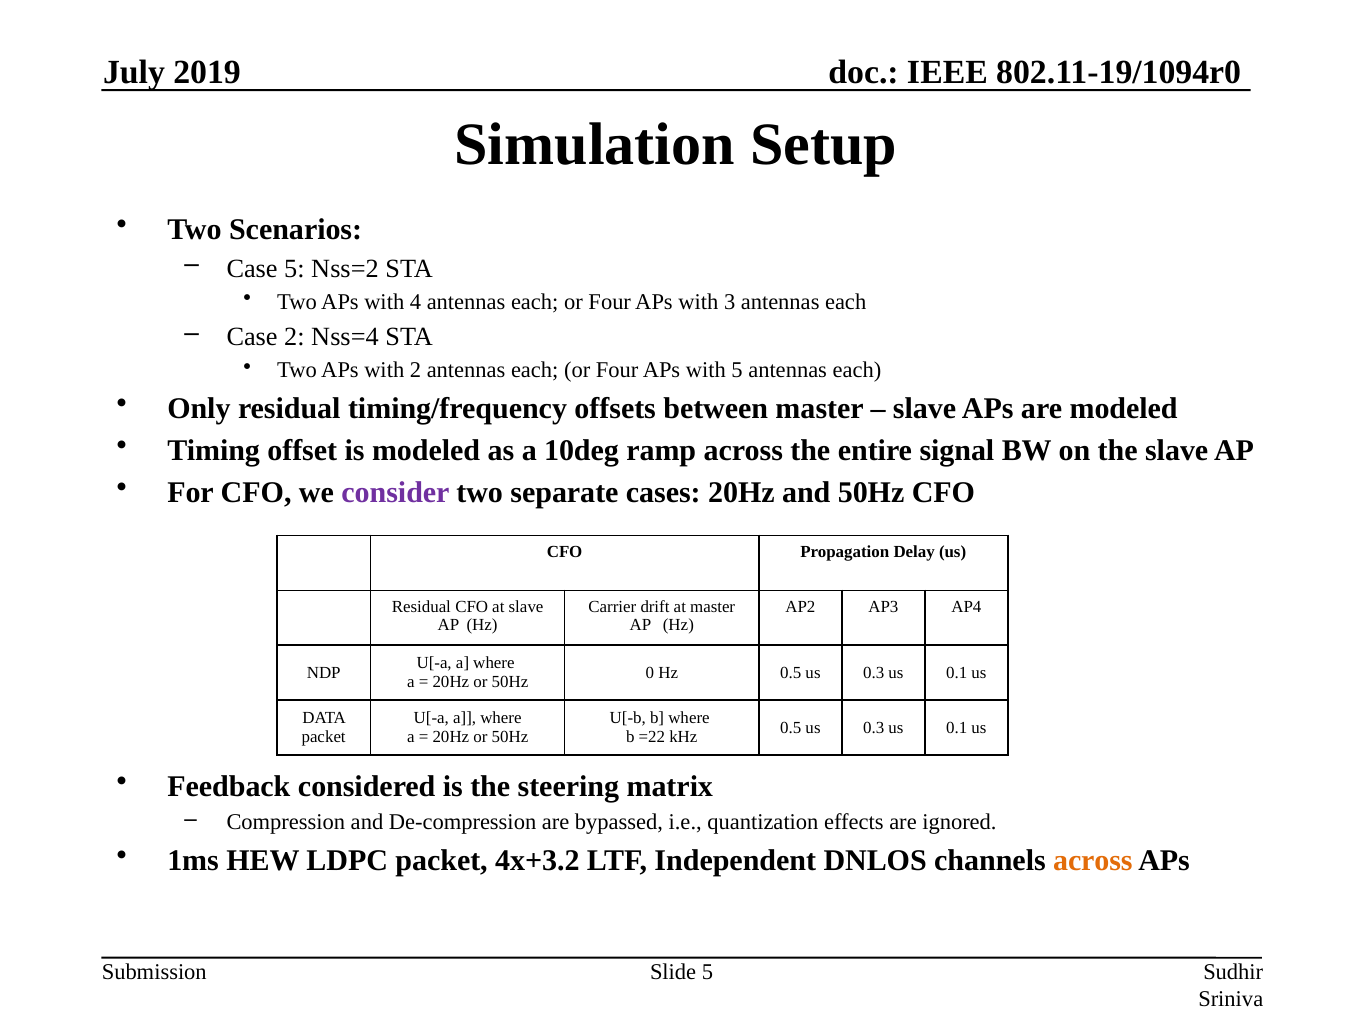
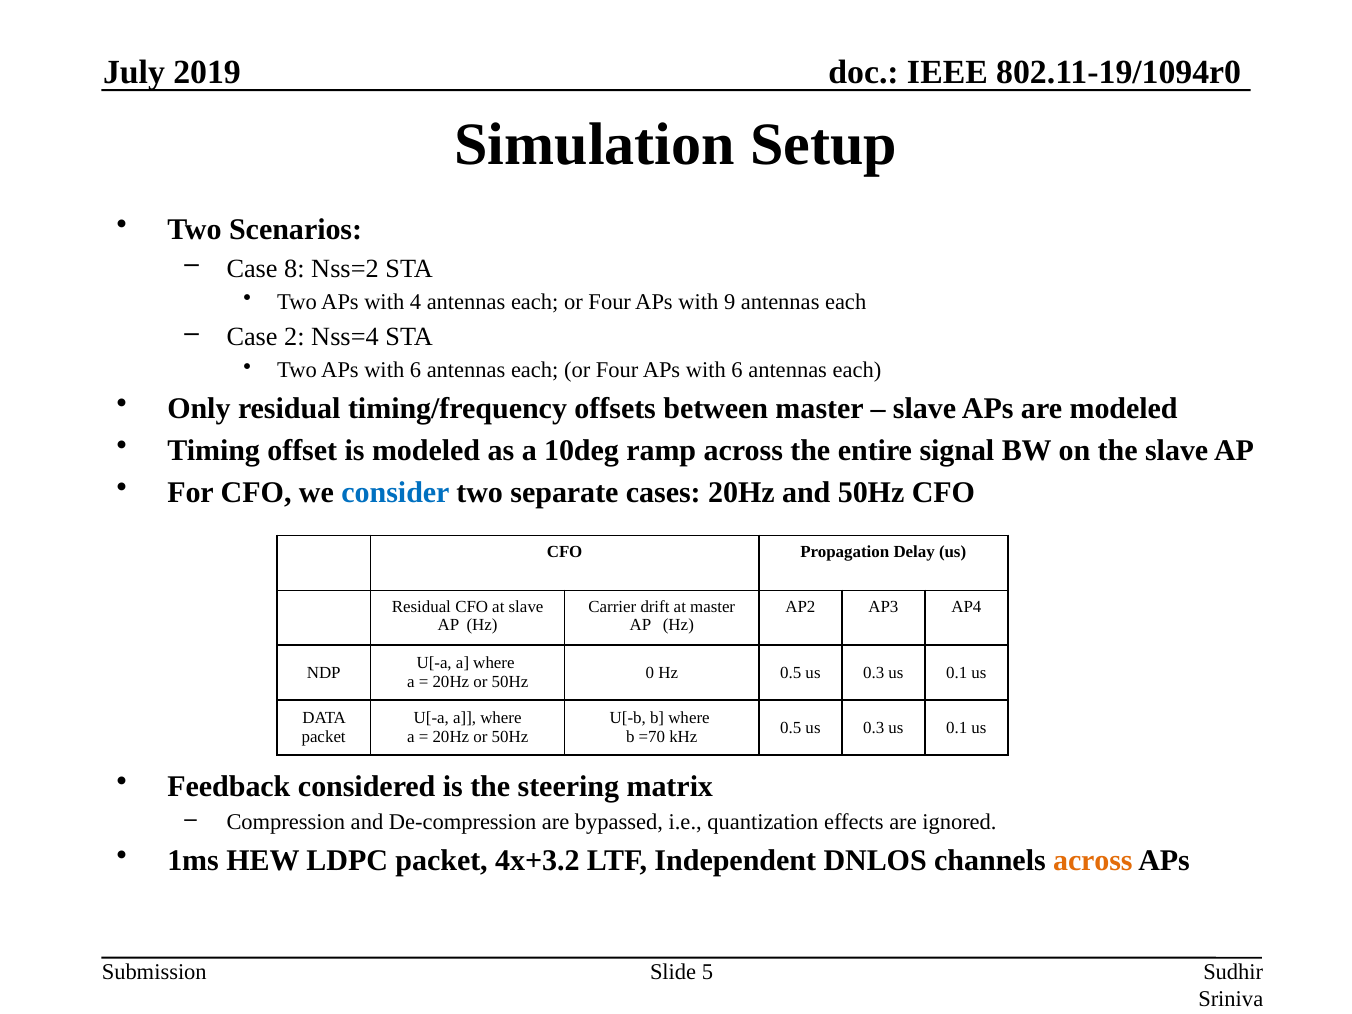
Case 5: 5 -> 8 (294, 269)
3: 3 -> 9 (730, 302)
Two APs with 2: 2 -> 6 (416, 370)
Four APs with 5: 5 -> 6 (737, 370)
consider colour: purple -> blue (395, 493)
=22: =22 -> =70 (652, 737)
